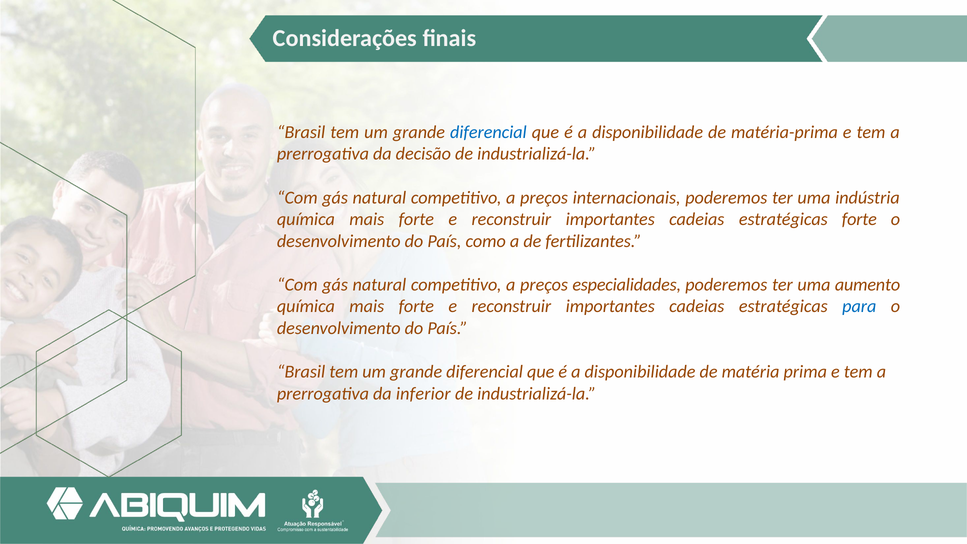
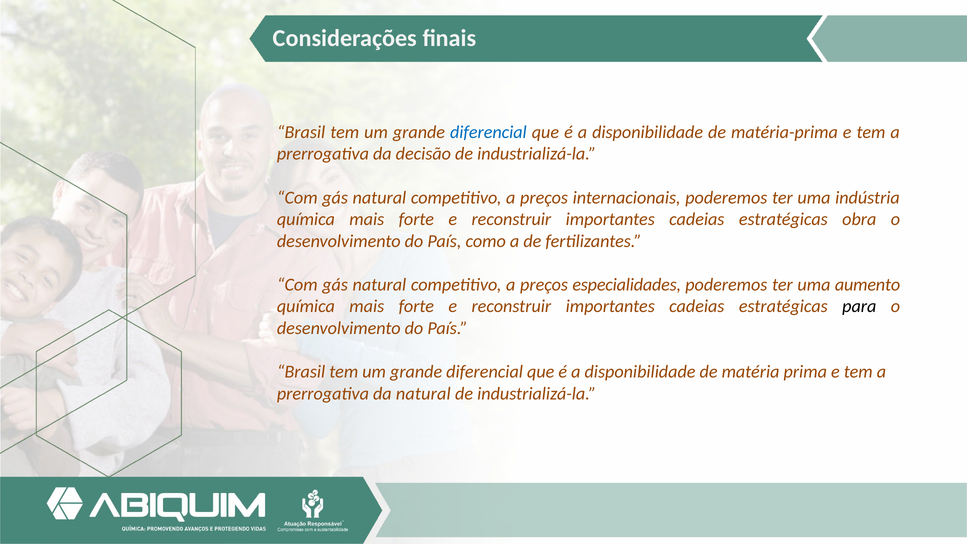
estratégicas forte: forte -> obra (859, 219)
para colour: blue -> black (859, 306)
da inferior: inferior -> natural (423, 393)
